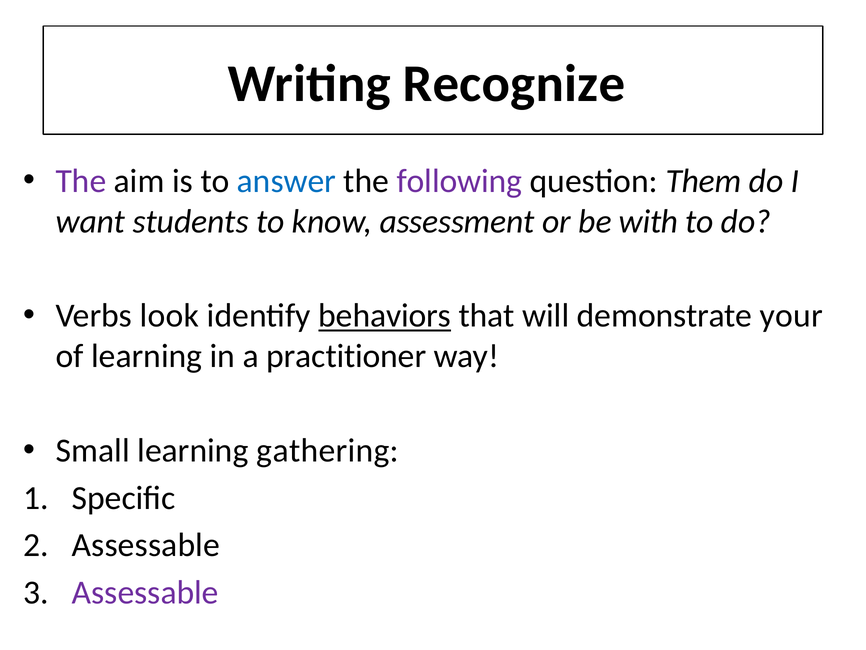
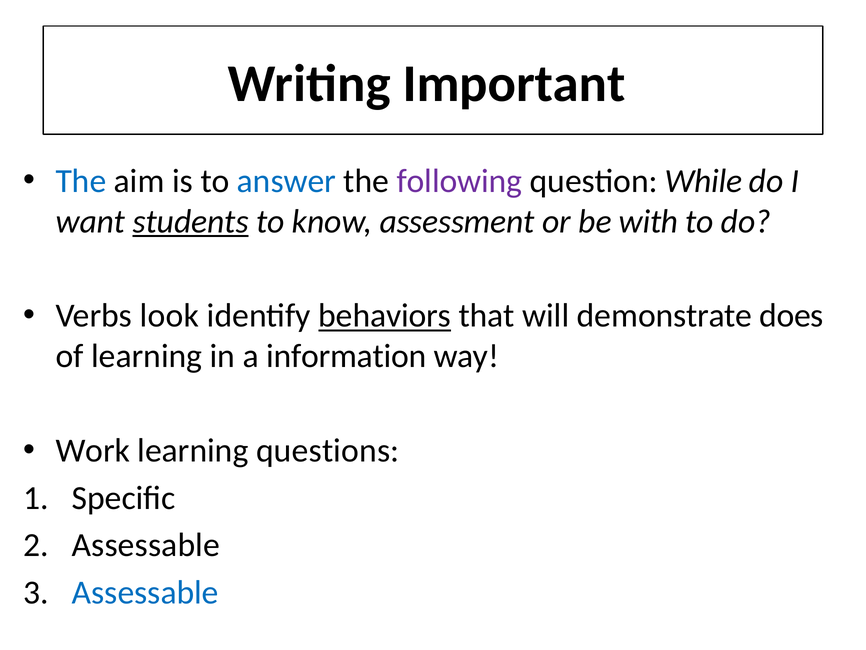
Recognize: Recognize -> Important (514, 84)
The colour: purple -> blue (81, 181)
Them: Them -> While (704, 181)
students underline: none -> present (191, 221)
your: your -> does (791, 316)
practitioner: practitioner -> information (346, 356)
Small: Small -> Work (93, 450)
gathering: gathering -> questions (328, 450)
Assessable colour: purple -> blue (145, 592)
